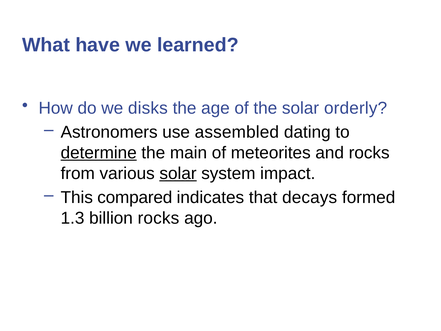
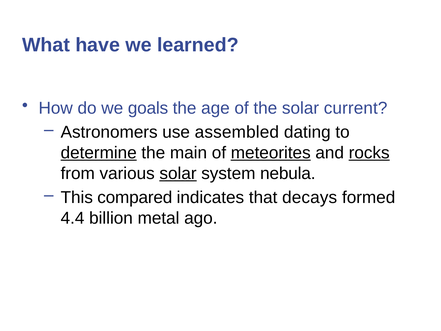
disks: disks -> goals (148, 108)
orderly: orderly -> current (356, 108)
meteorites underline: none -> present (271, 153)
rocks underline: none -> present (369, 153)
impact: impact -> nebula (288, 173)
1.3: 1.3 -> 4.4 (73, 218)
billion rocks: rocks -> metal (159, 218)
